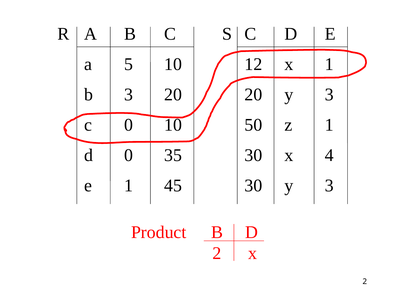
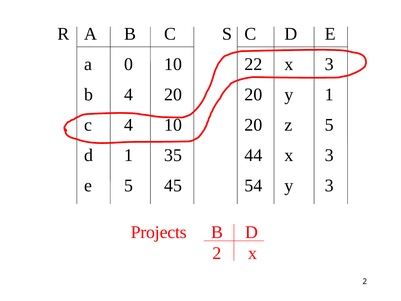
5: 5 -> 0 (129, 64)
12: 12 -> 22 (253, 64)
1: 1 -> 3 (329, 64)
b 3: 3 -> 4 (129, 95)
20 y 3: 3 -> 1 (329, 95)
c 0: 0 -> 4 (129, 125)
50: 50 -> 20 (253, 125)
z 1: 1 -> 5 (329, 125)
d 0: 0 -> 1 (129, 155)
35 30: 30 -> 44 (253, 155)
4: 4 -> 3 (329, 155)
e 1: 1 -> 5 (129, 185)
45 30: 30 -> 54 (253, 185)
Product: Product -> Projects (159, 232)
